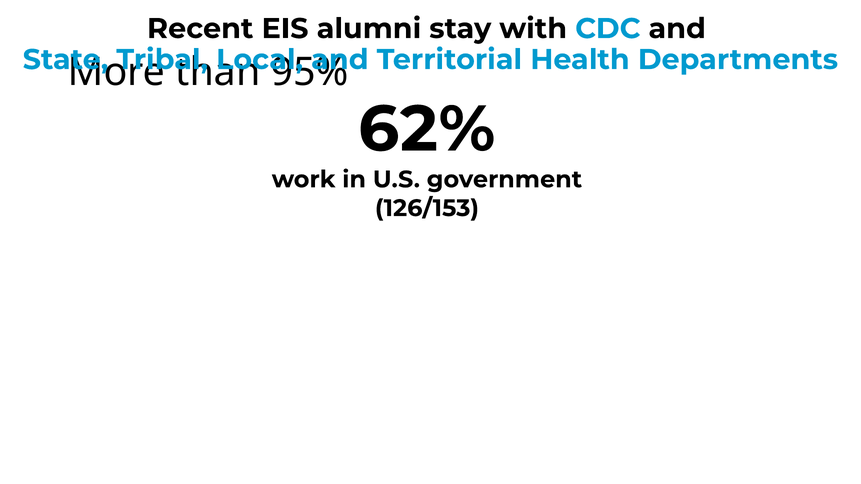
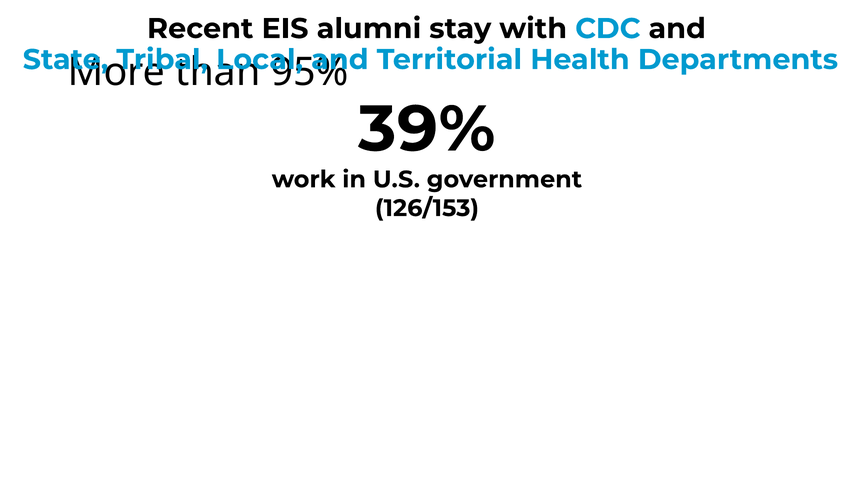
62%: 62% -> 39% (427, 129)
